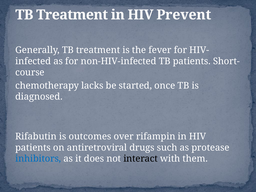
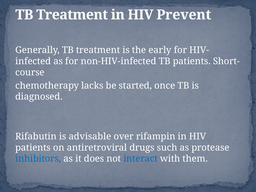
fever: fever -> early (160, 50)
outcomes: outcomes -> advisable (90, 137)
interact colour: black -> blue (141, 159)
